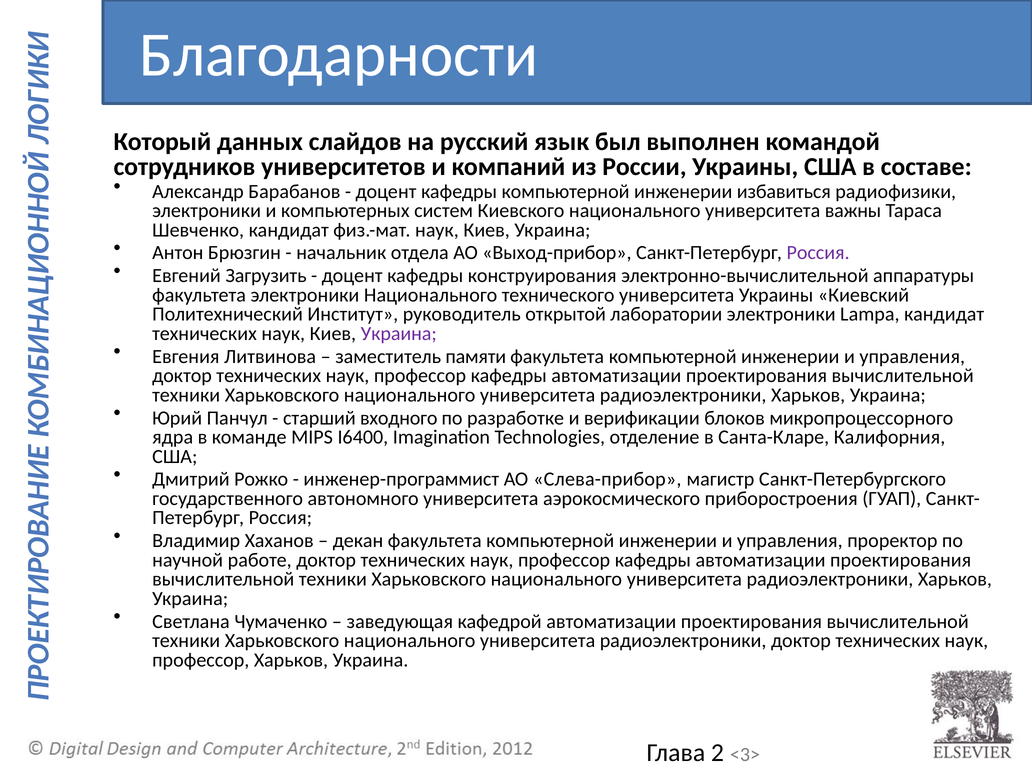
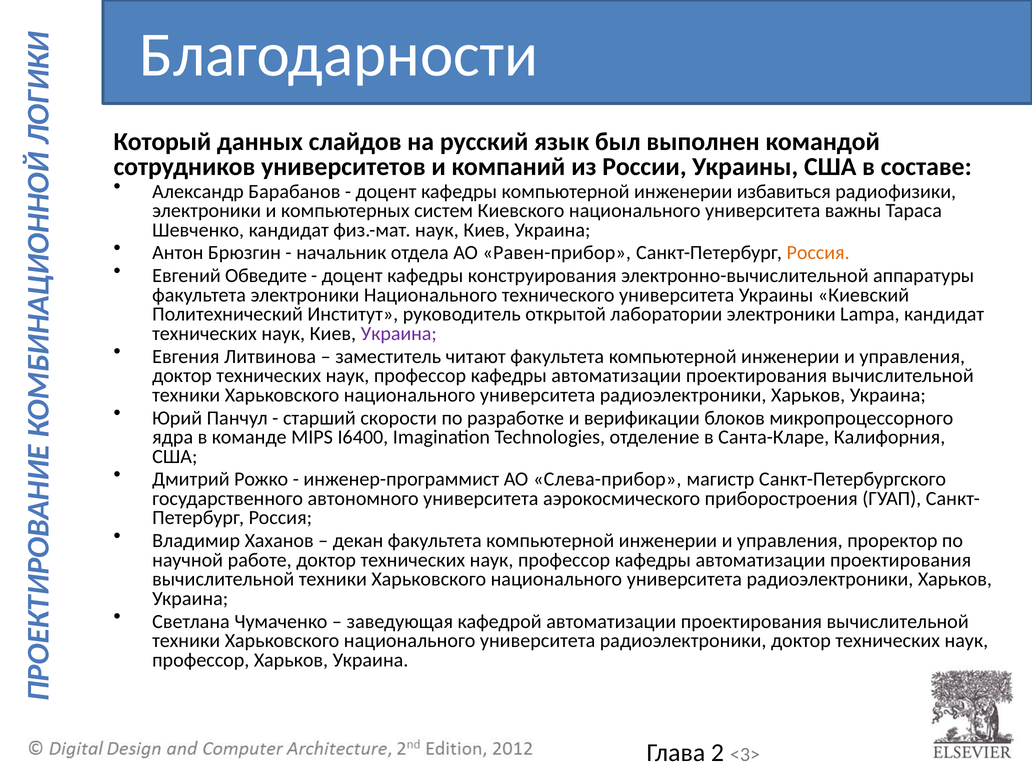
Выход-прибор: Выход-прибор -> Равен-прибор (557, 253)
Россия colour: purple -> orange (818, 253)
Загрузить: Загрузить -> Обведите (266, 276)
памяти: памяти -> читают (476, 356)
входного: входного -> скорости (399, 418)
